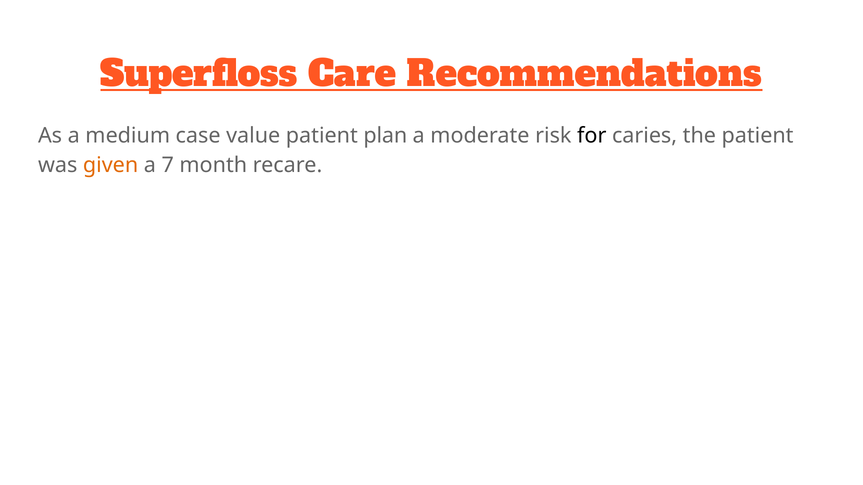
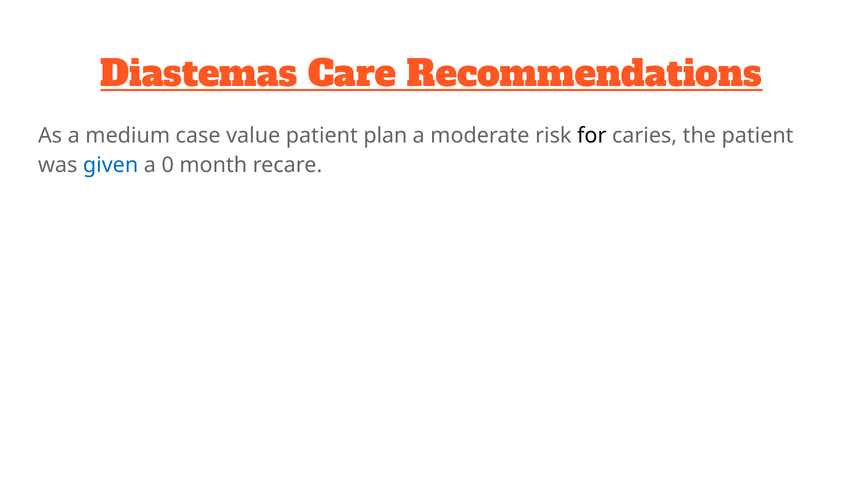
Superfloss: Superfloss -> Diastemas (199, 75)
given colour: orange -> blue (111, 165)
7: 7 -> 0 (168, 165)
